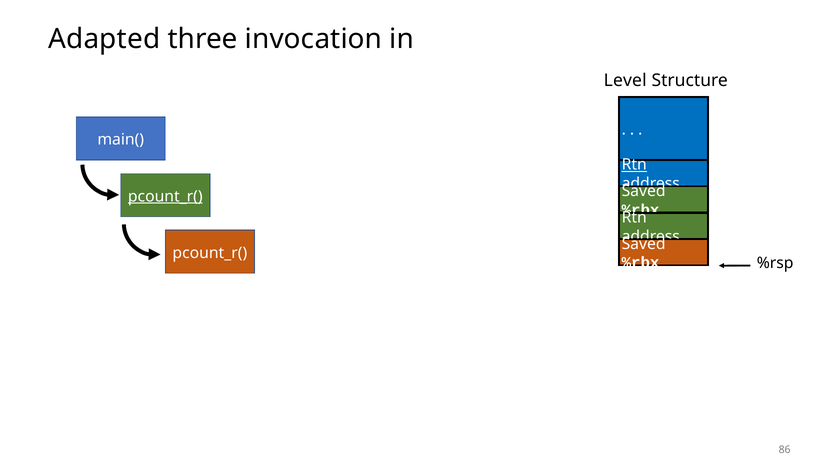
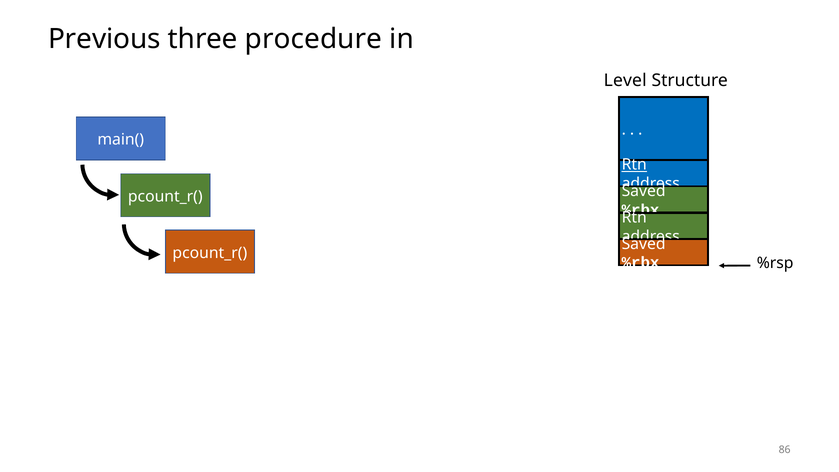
Adapted: Adapted -> Previous (104, 39)
invocation: invocation -> procedure (314, 39)
pcount_r( underline: present -> none (165, 196)
